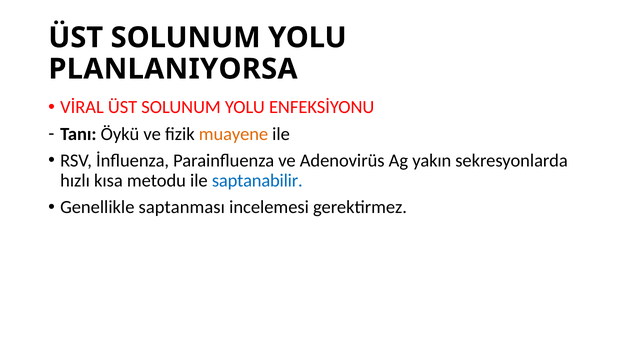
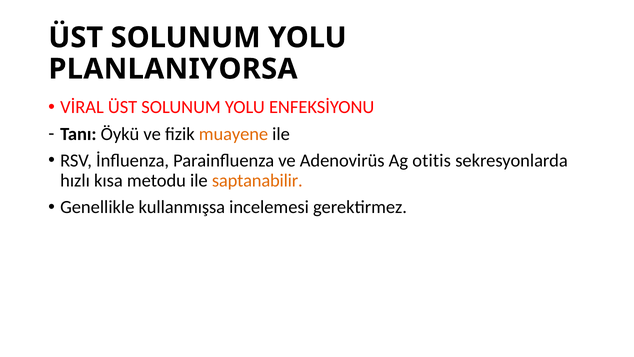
yakın: yakın -> otitis (432, 160)
saptanabilir colour: blue -> orange (257, 180)
saptanması: saptanması -> kullanmışsa (182, 207)
